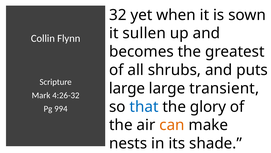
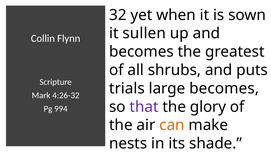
large: large -> trials (127, 88)
large transient: transient -> becomes (224, 88)
that colour: blue -> purple (144, 106)
